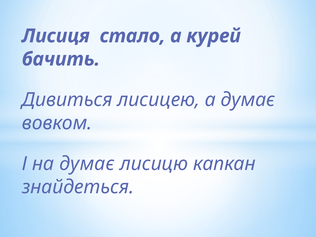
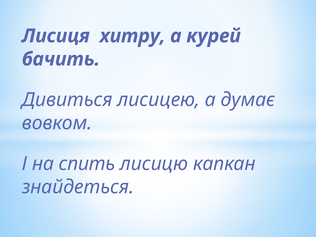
стало: стало -> хитру (133, 36)
на думає: думає -> спить (87, 164)
